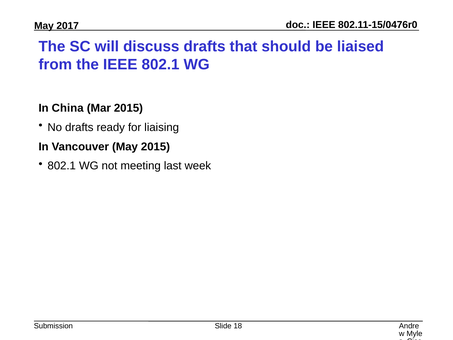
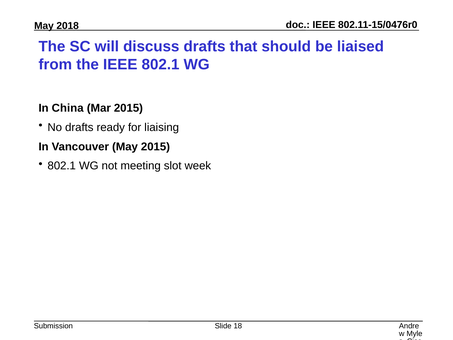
2017: 2017 -> 2018 (68, 26)
last: last -> slot (173, 166)
